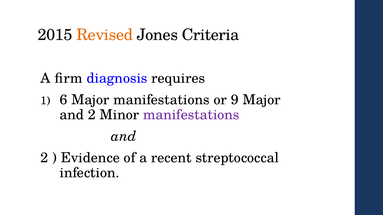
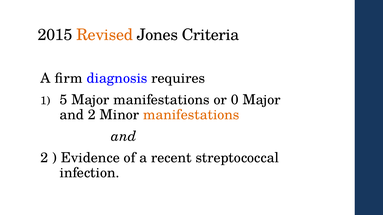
6: 6 -> 5 (64, 100)
9: 9 -> 0 (235, 100)
manifestations colour: purple -> orange (191, 115)
